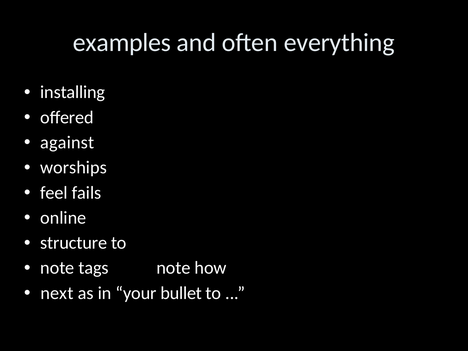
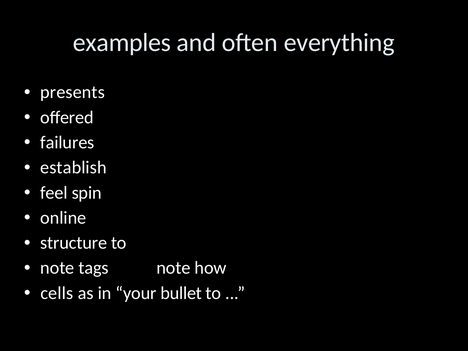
installing: installing -> presents (73, 92)
against: against -> failures (67, 142)
worships: worships -> establish (73, 168)
fails: fails -> spin (87, 193)
next: next -> cells (57, 293)
